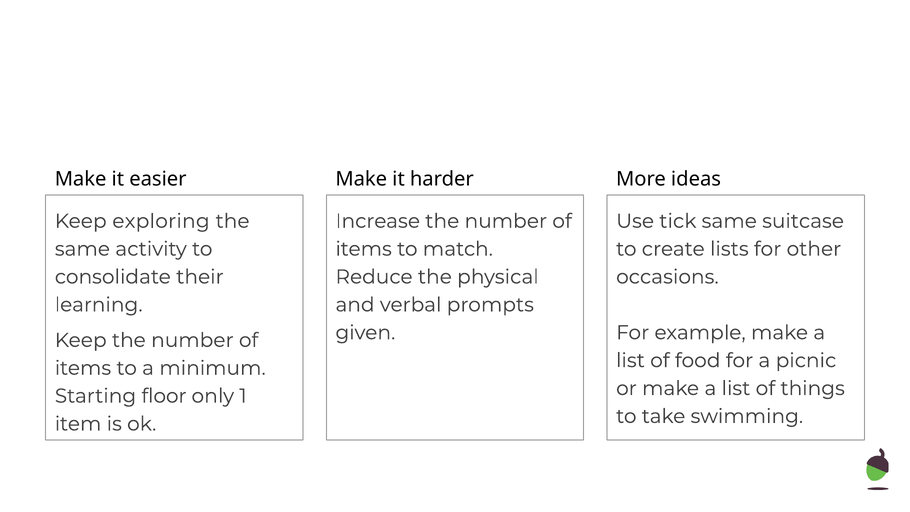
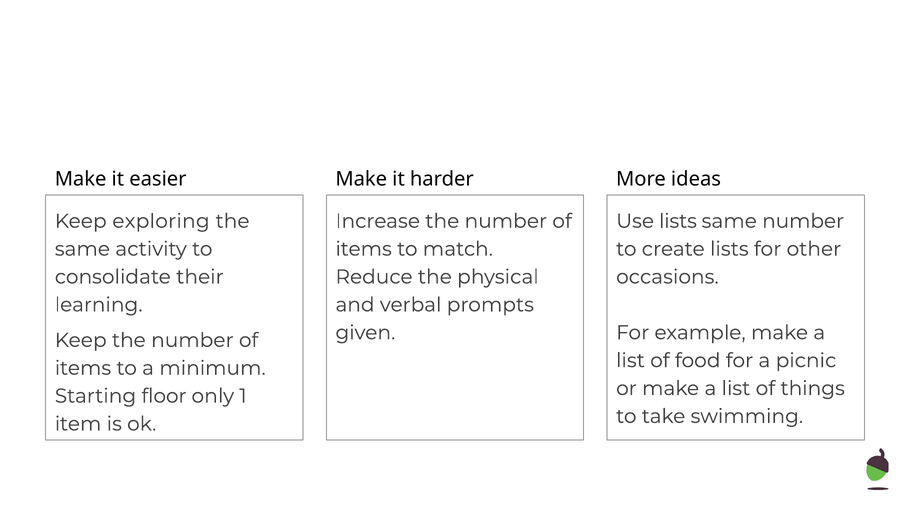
Use tick: tick -> lists (678, 221)
same suitcase: suitcase -> number (803, 221)
